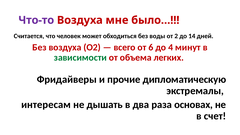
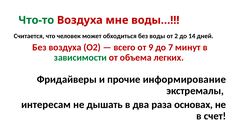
Что-то colour: purple -> green (36, 20)
было…: было… -> воды… (155, 20)
6: 6 -> 9 (151, 47)
4: 4 -> 7 (171, 47)
дипломатическую: дипломатическую -> информирование (184, 80)
